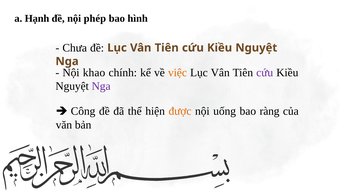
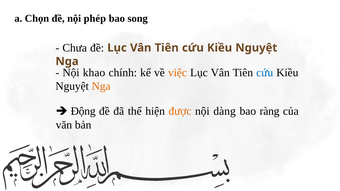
Hạnh: Hạnh -> Chọn (37, 18)
hình: hình -> song (138, 18)
cứu colour: purple -> blue (265, 73)
Nga colour: purple -> orange (101, 86)
Công: Công -> Động (83, 111)
uống: uống -> dàng (225, 111)
